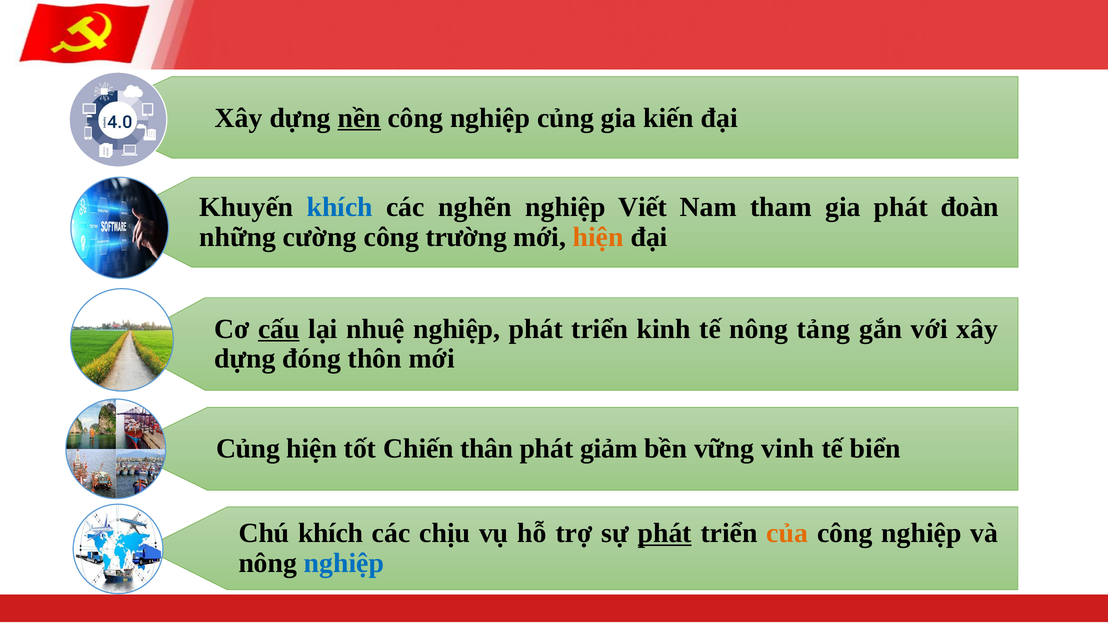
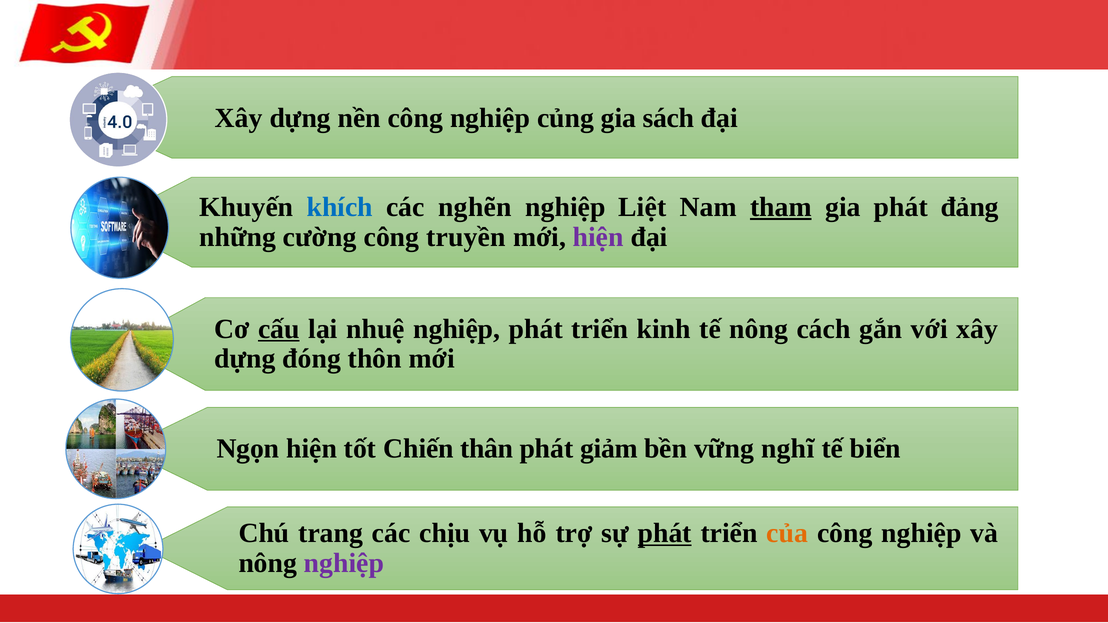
nền underline: present -> none (359, 118)
kiến: kiến -> sách (669, 118)
Viết: Viết -> Liệt (642, 207)
tham underline: none -> present (781, 207)
đoàn: đoàn -> đảng (970, 207)
trường: trường -> truyền (466, 237)
hiện colour: orange -> purple (598, 237)
tảng: tảng -> cách (824, 329)
Củng: Củng -> Ngọn (248, 449)
vinh: vinh -> nghĩ (788, 449)
Chú khích: khích -> trang (331, 533)
nghiệp colour: blue -> purple (344, 563)
